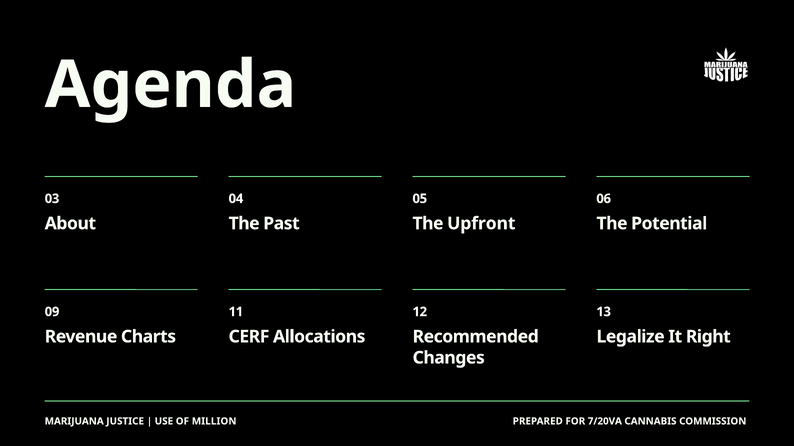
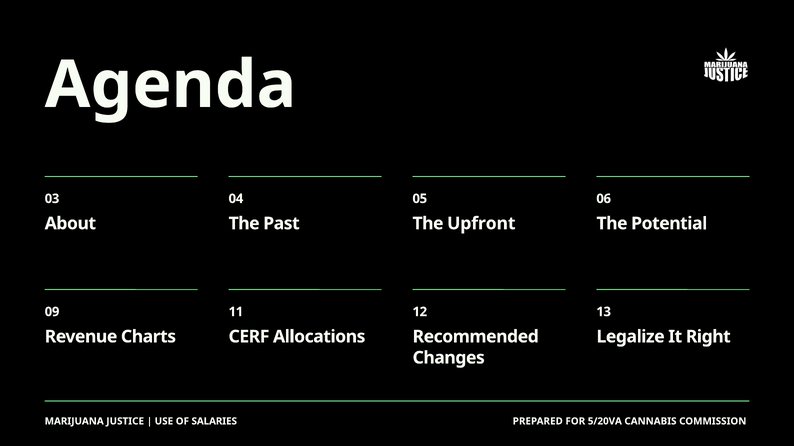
MILLION: MILLION -> SALARIES (214, 422)
7/20VA: 7/20VA -> 5/20VA (605, 422)
